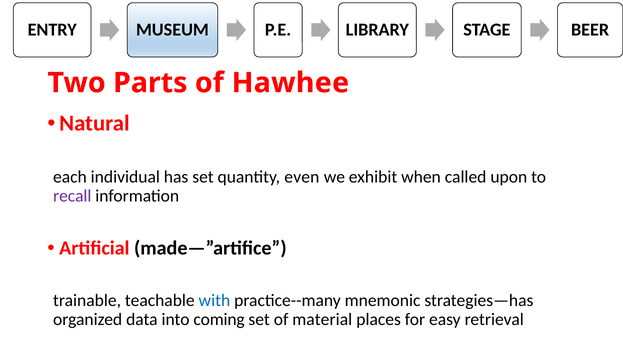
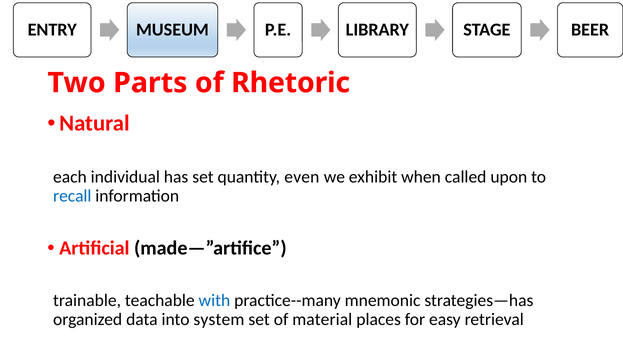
Hawhee: Hawhee -> Rhetoric (291, 83)
recall colour: purple -> blue (72, 196)
coming: coming -> system (219, 320)
